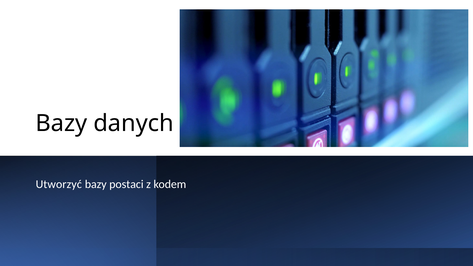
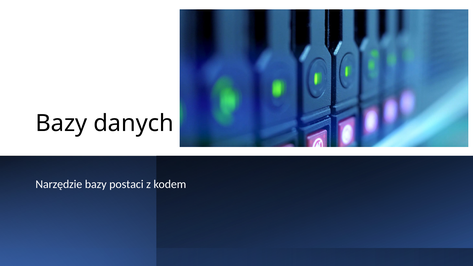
Utworzyć: Utworzyć -> Narzędzie (59, 184)
